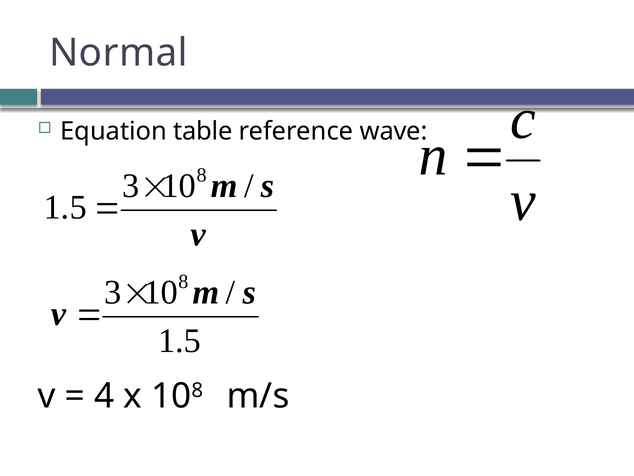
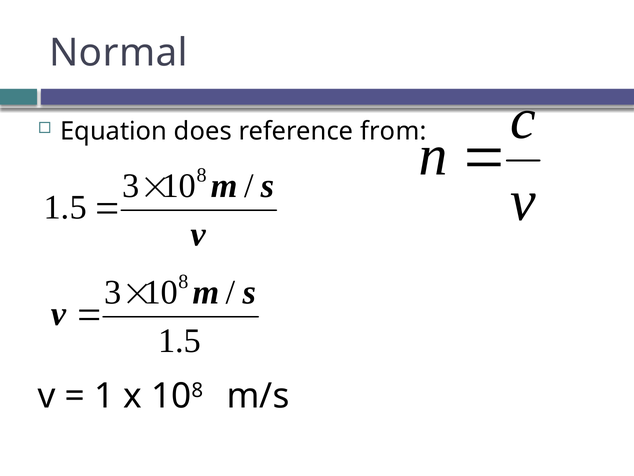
table: table -> does (203, 131)
wave: wave -> from (393, 131)
4: 4 -> 1 (104, 396)
